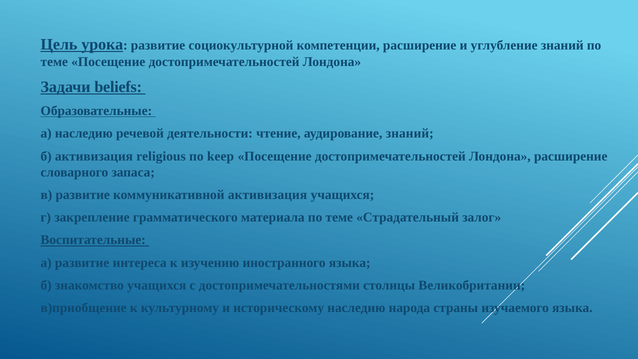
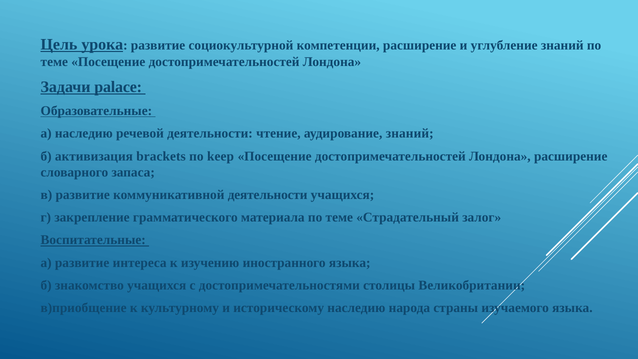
beliefs: beliefs -> palace (118, 87)
religious: religious -> brackets (161, 156)
коммуникативной активизация: активизация -> деятельности (268, 195)
